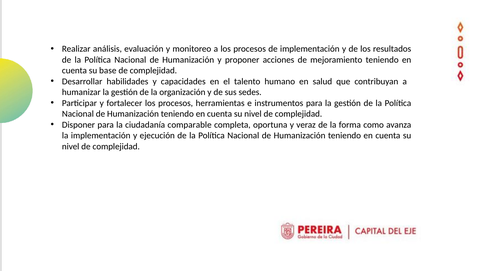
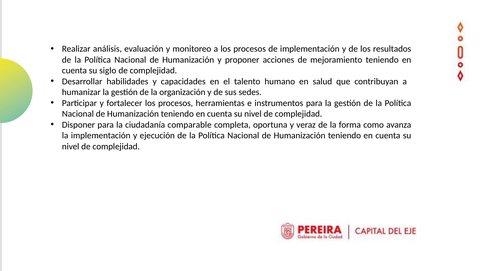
base: base -> siglo (108, 70)
